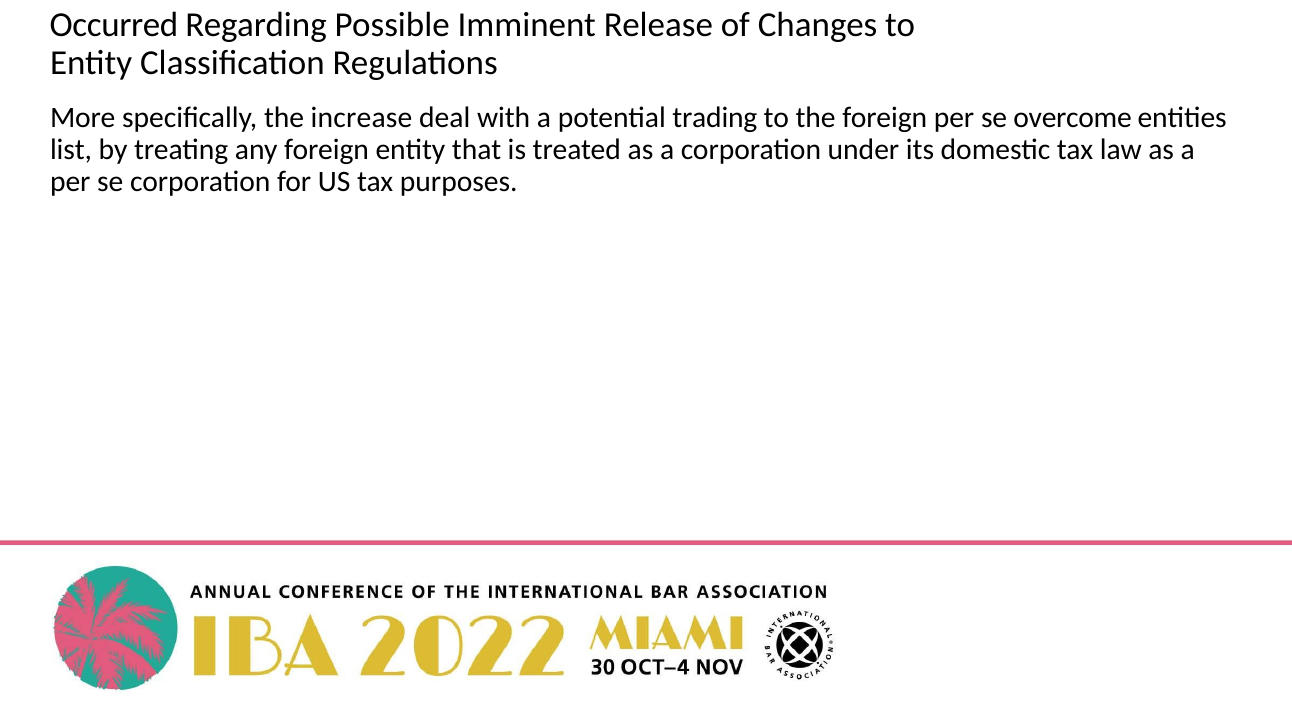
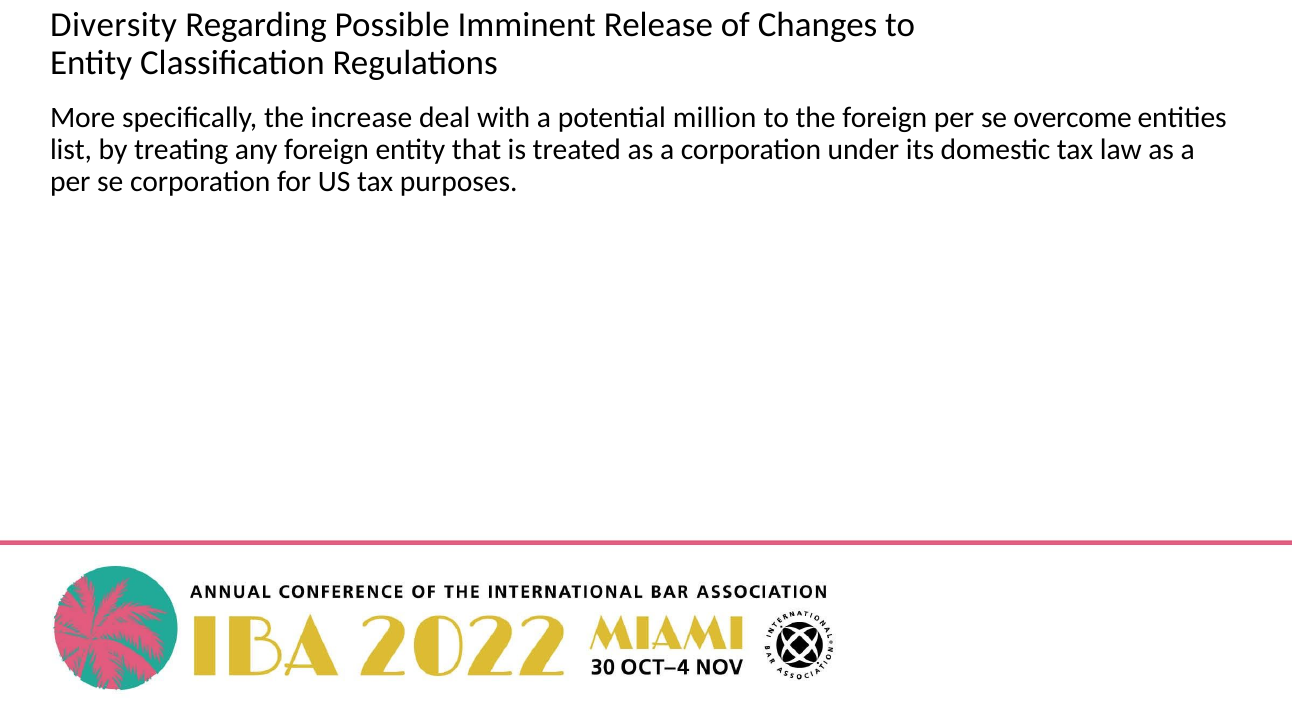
Occurred: Occurred -> Diversity (114, 25)
trading: trading -> million (715, 118)
